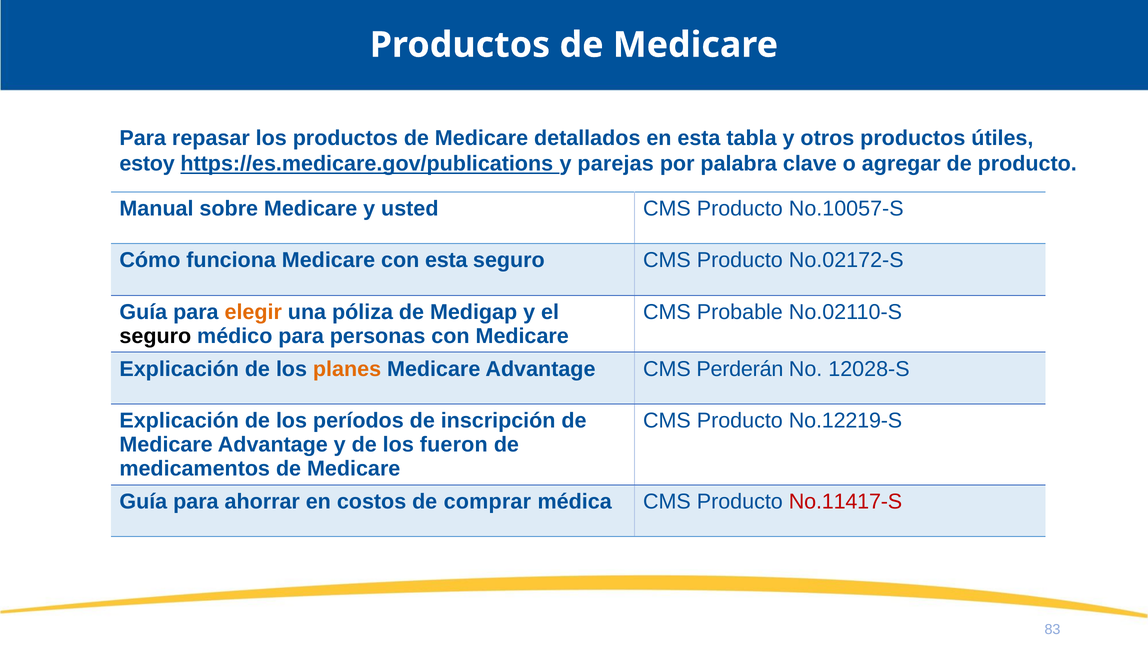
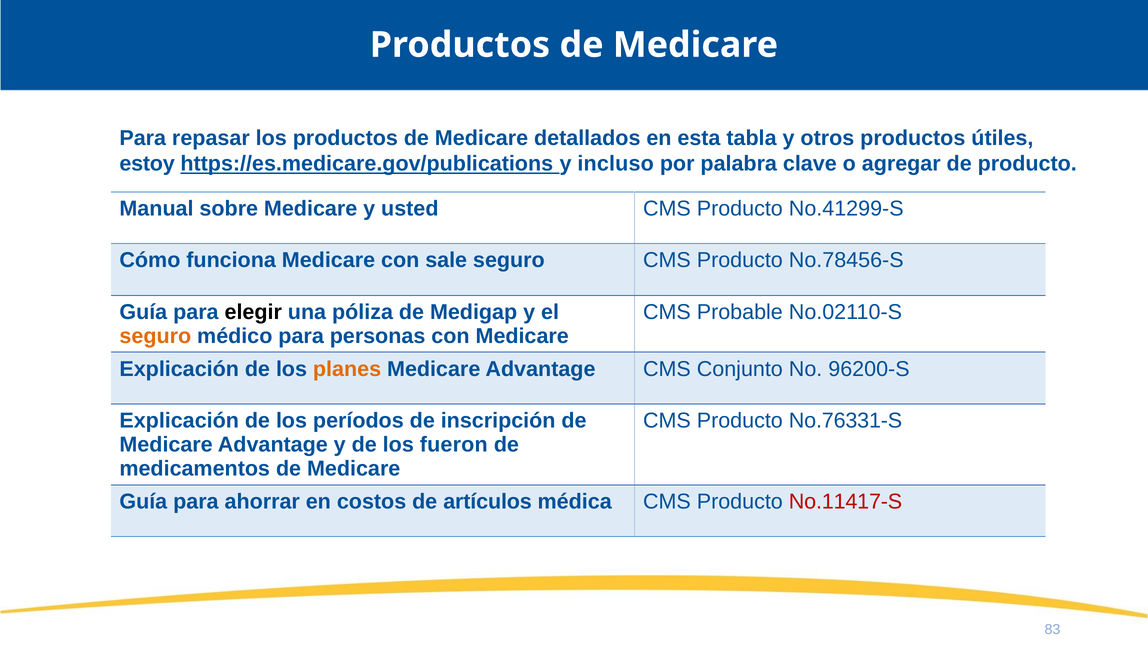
parejas: parejas -> incluso (616, 164)
No.10057-S: No.10057-S -> No.41299-S (846, 209)
con esta: esta -> sale (446, 260)
No.02172-S: No.02172-S -> No.78456-S (846, 260)
elegir colour: orange -> black (253, 312)
seguro colour: black -> orange (155, 336)
Perderán: Perderán -> Conjunto (740, 369)
12028-S: 12028-S -> 96200-S (869, 369)
No.12219-S: No.12219-S -> No.76331-S (846, 420)
comprar: comprar -> artículos (488, 501)
